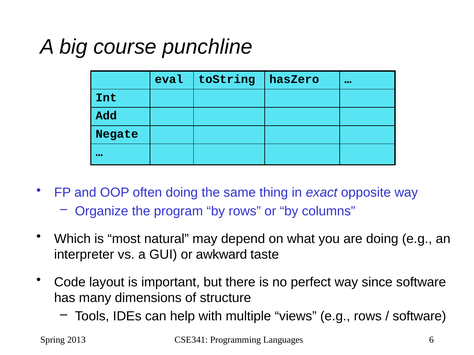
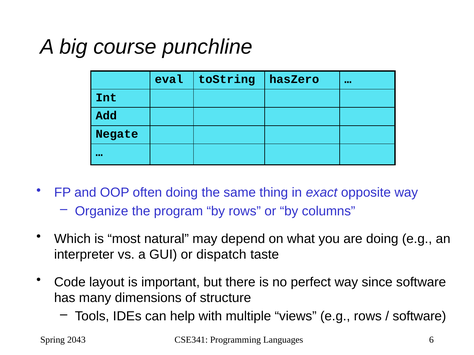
awkward: awkward -> dispatch (221, 255)
2013: 2013 -> 2043 (76, 340)
